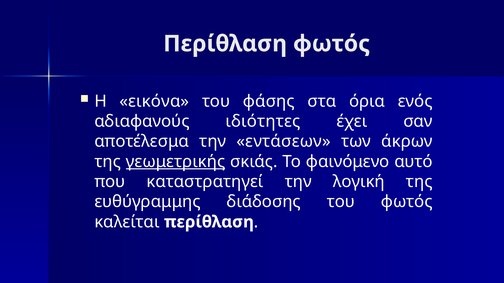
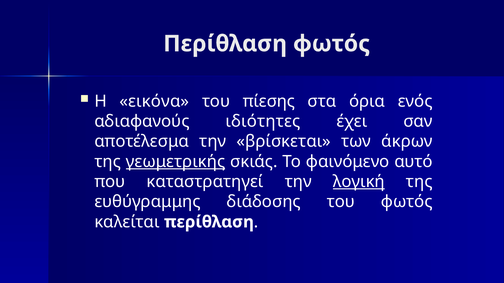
φάσης: φάσης -> πίεσης (269, 101)
εντάσεων: εντάσεων -> βρίσκεται (284, 142)
λογική underline: none -> present (359, 182)
